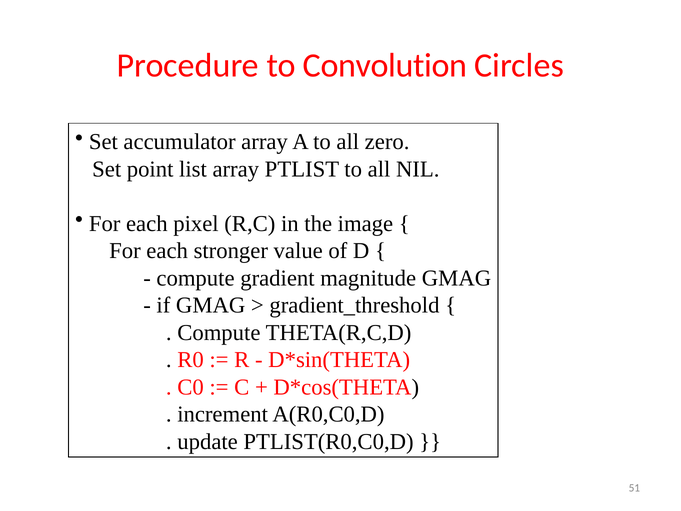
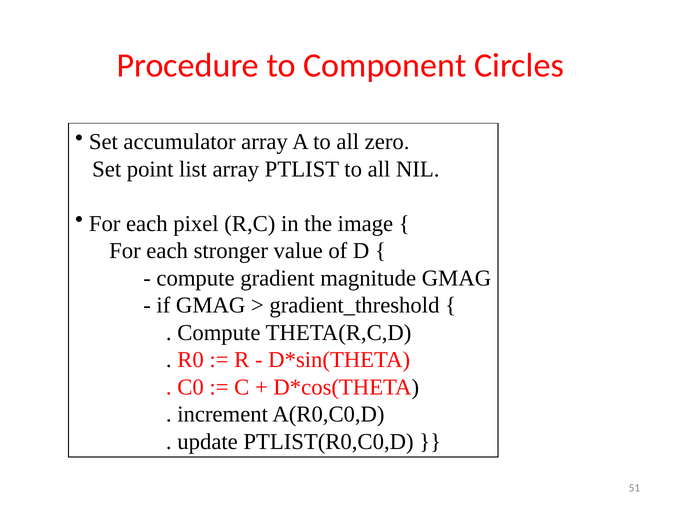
Convolution: Convolution -> Component (385, 65)
